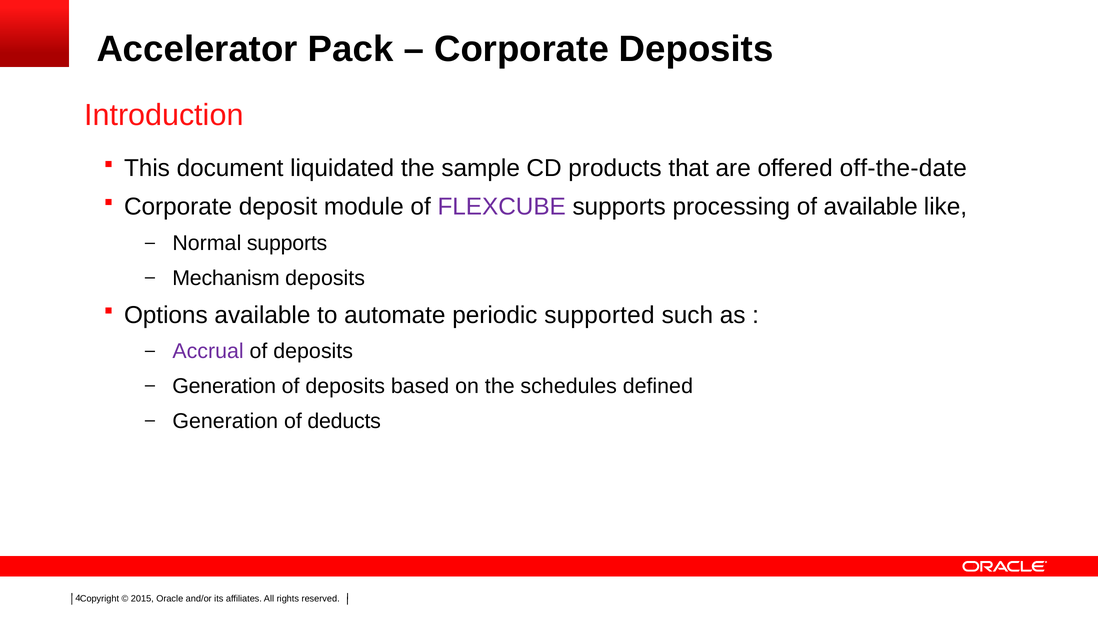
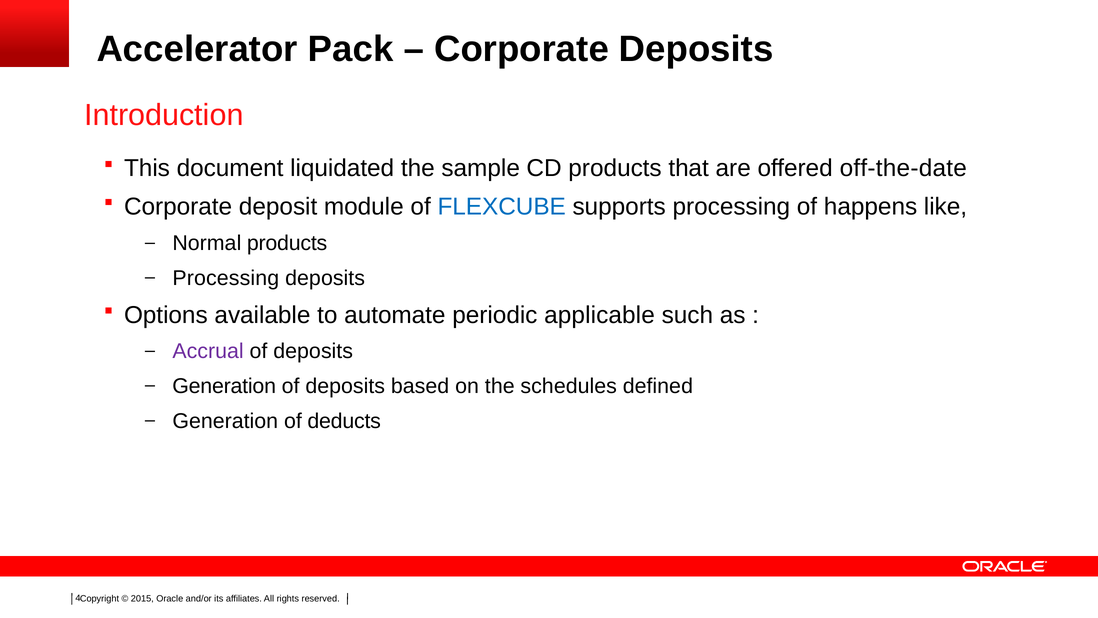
FLEXCUBE colour: purple -> blue (502, 207)
of available: available -> happens (871, 207)
Normal supports: supports -> products (287, 243)
Mechanism: Mechanism -> Processing (226, 278)
supported: supported -> applicable (599, 315)
